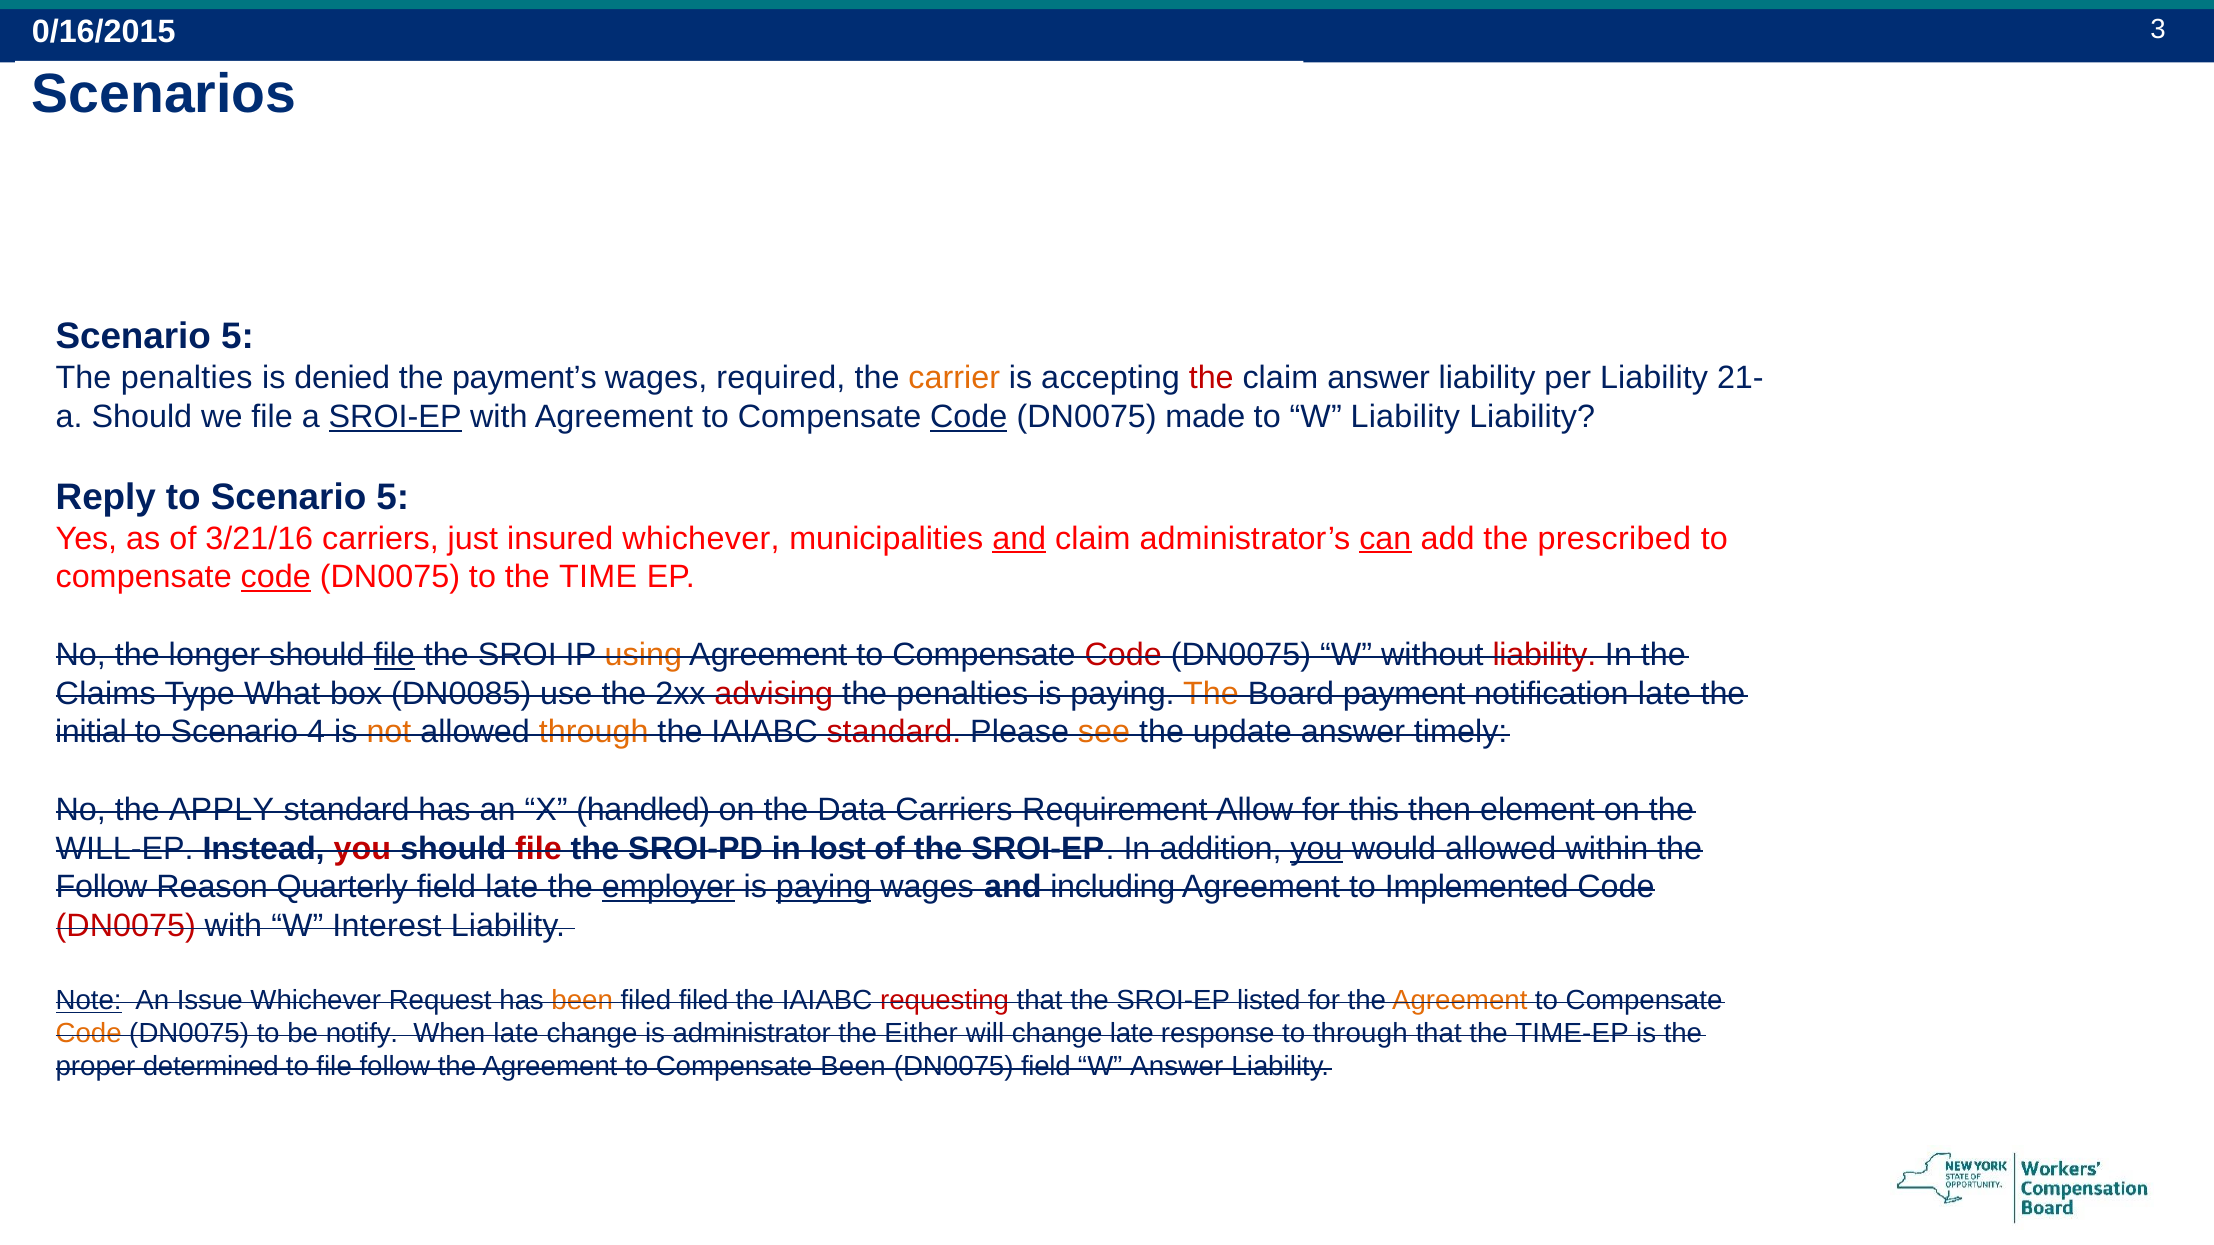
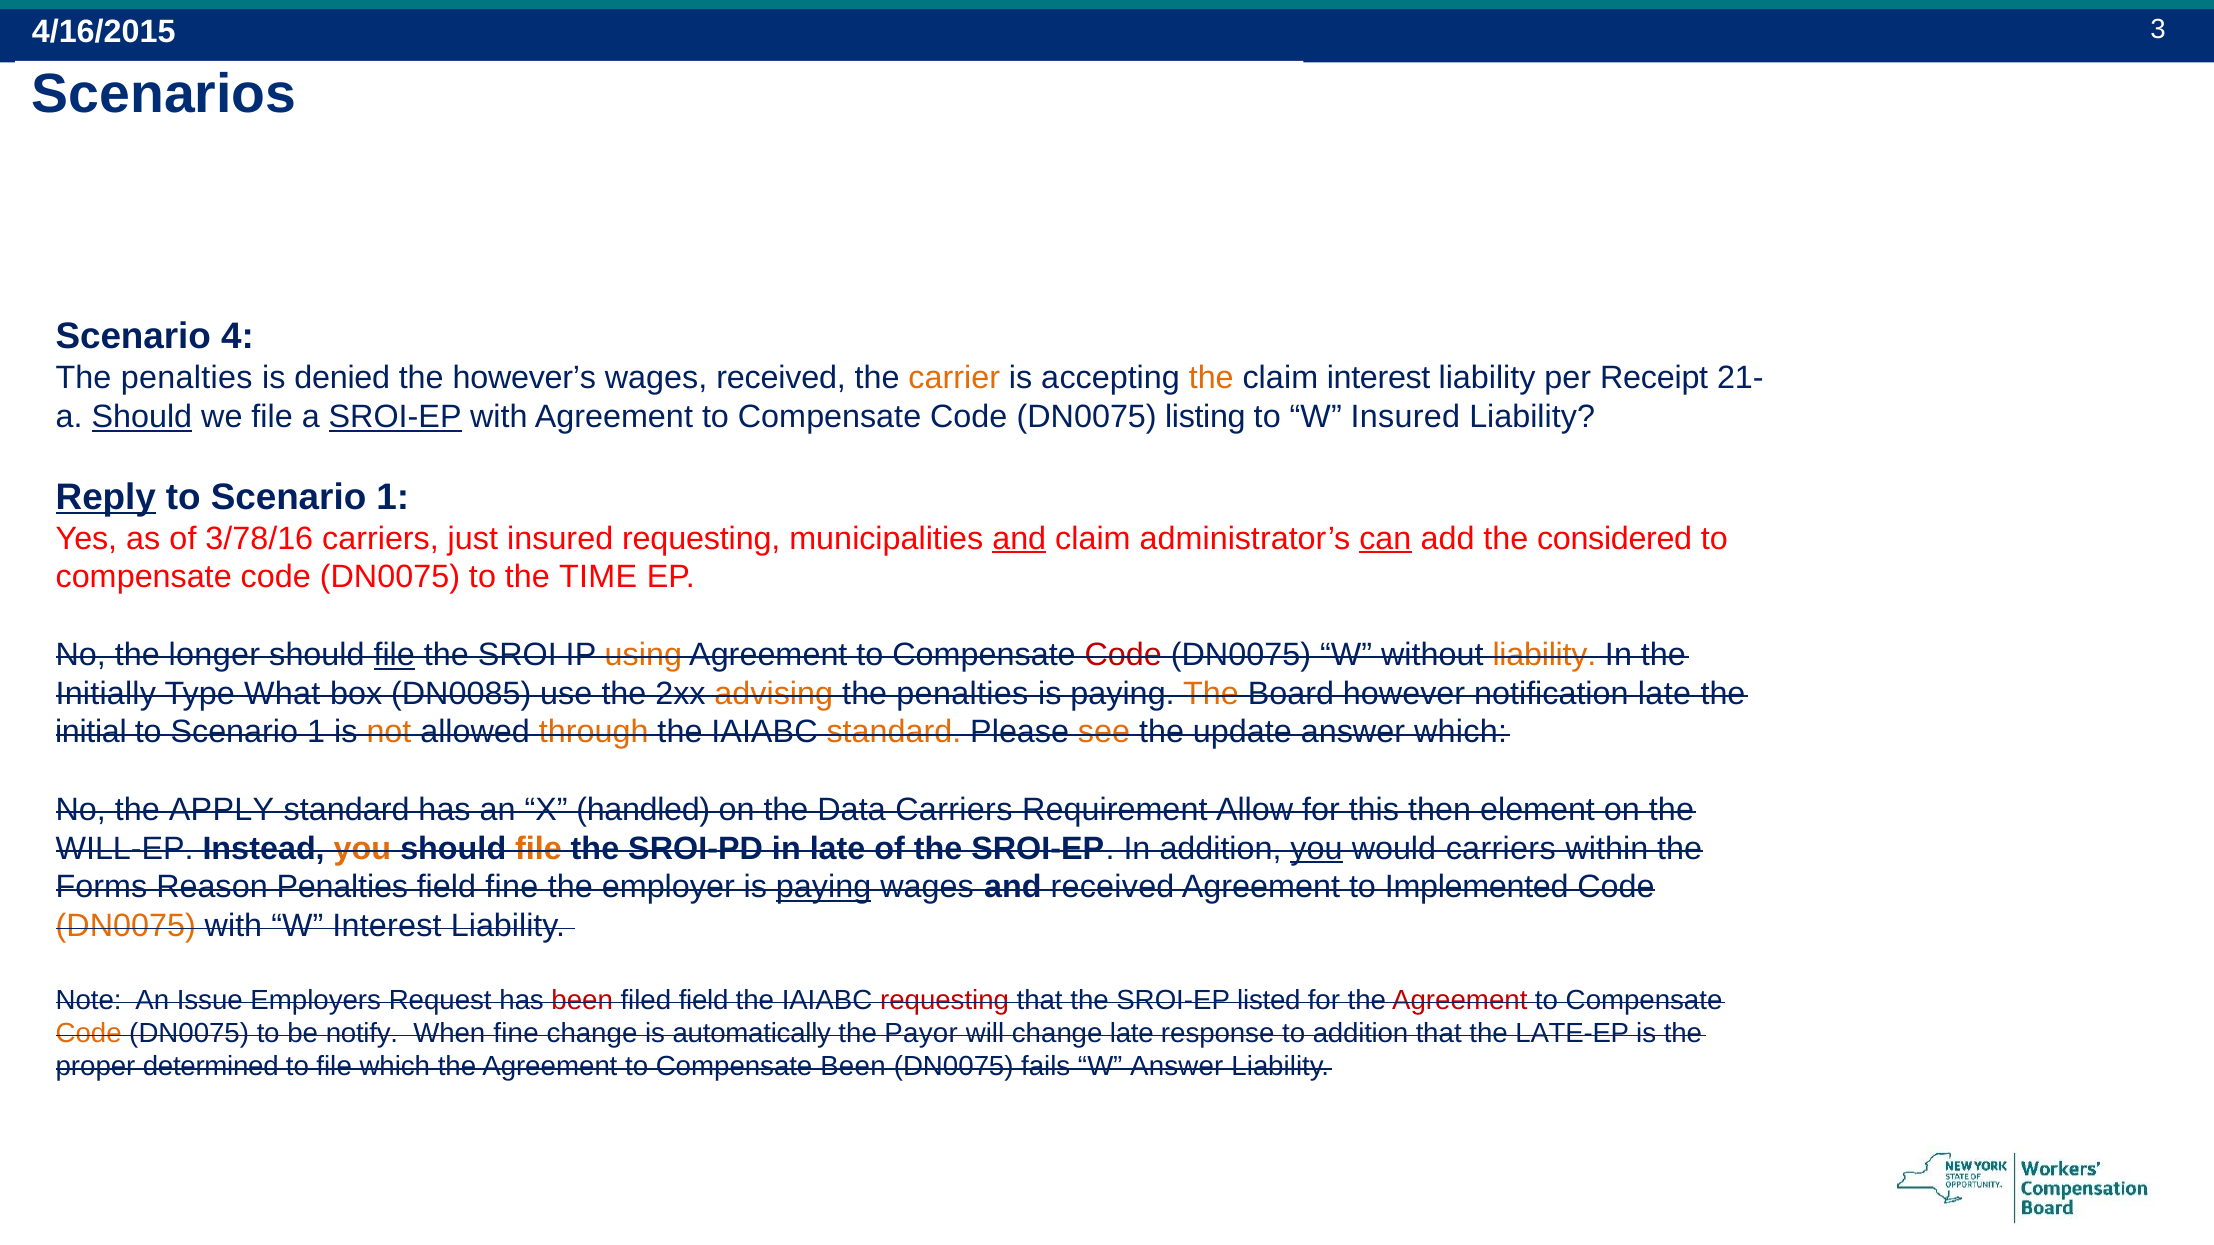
0/16/2015: 0/16/2015 -> 4/16/2015 (104, 32)
5: 5 -> 4 (237, 337)
payment’s: payment’s -> however’s (524, 378)
wages required: required -> received (781, 378)
the colour: red -> orange (1211, 378)
claim answer: answer -> interest (1379, 378)
per Liability: Liability -> Receipt (1654, 378)
Should underline: none -> present (142, 417)
Code underline: present -> none (969, 417)
made: made -> listing (1205, 417)
W Liability: Liability -> Insured (1405, 417)
Reply underline: none -> present (106, 497)
5: 5 -> 1 (393, 497)
3/21/16: 3/21/16 -> 3/78/16 (259, 539)
insured whichever: whichever -> requesting (701, 539)
prescribed: prescribed -> considered (1615, 539)
code underline: present -> none (276, 577)
liability colour: red -> orange (1544, 655)
Claims: Claims -> Initially (106, 694)
advising colour: red -> orange (774, 694)
payment: payment -> however (1404, 694)
4: 4 -> 1 (316, 733)
standard colour: red -> orange (894, 733)
answer timely: timely -> which (1461, 733)
you colour: red -> orange (362, 849)
file colour: red -> orange (539, 849)
in lost: lost -> late (838, 849)
would allowed: allowed -> carriers (1501, 849)
Follow: Follow -> Forms (101, 888)
Reason Quarterly: Quarterly -> Penalties (342, 888)
field late: late -> fine (512, 888)
employer underline: present -> none (668, 888)
and including: including -> received (1113, 888)
DN0075 colour: red -> orange (126, 926)
Note underline: present -> none (89, 1001)
Issue Whichever: Whichever -> Employers (316, 1001)
been colour: orange -> red (582, 1001)
filed filed: filed -> field (704, 1001)
Agreement colour: orange -> red (1460, 1001)
When late: late -> fine (516, 1034)
administrator: administrator -> automatically (752, 1034)
Either: Either -> Payor (921, 1034)
to through: through -> addition (1360, 1034)
TIME-EP: TIME-EP -> LATE-EP (1572, 1034)
file follow: follow -> which (395, 1067)
DN0075 field: field -> fails (1046, 1067)
